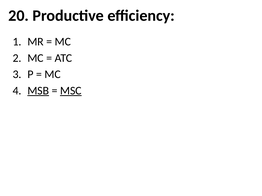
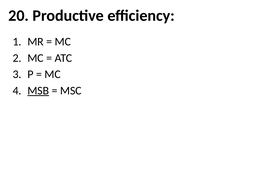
MSC underline: present -> none (71, 91)
